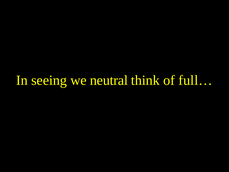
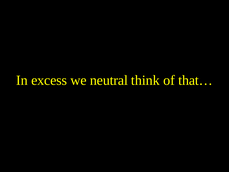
seeing: seeing -> excess (49, 80)
full…: full… -> that… (196, 80)
